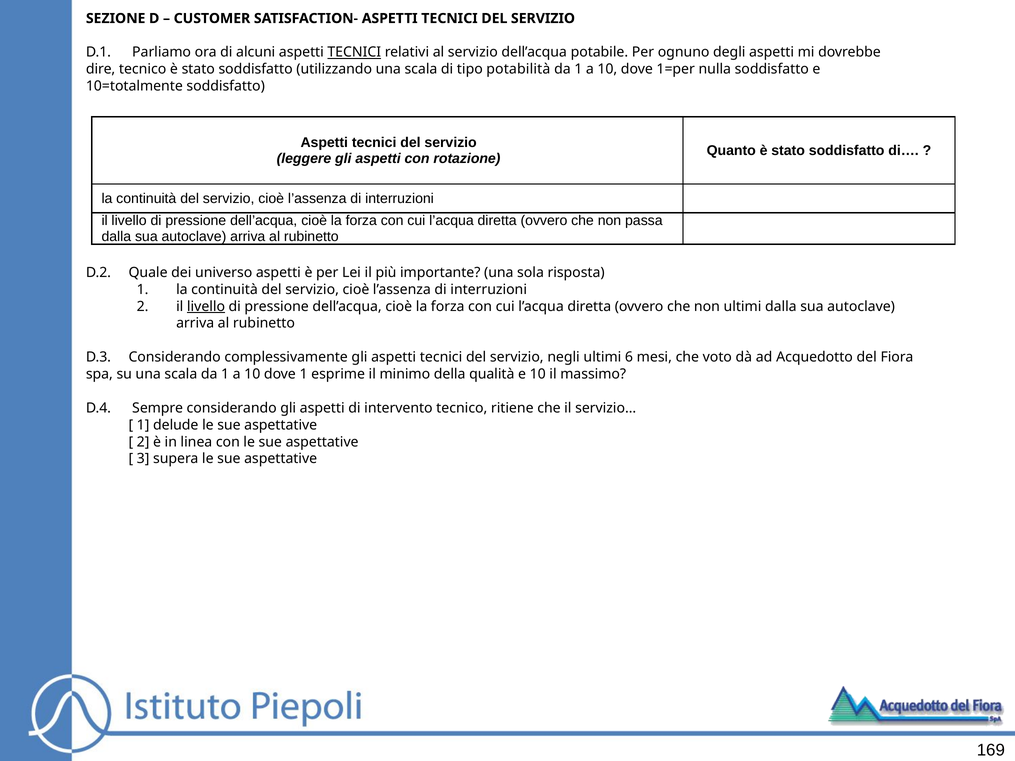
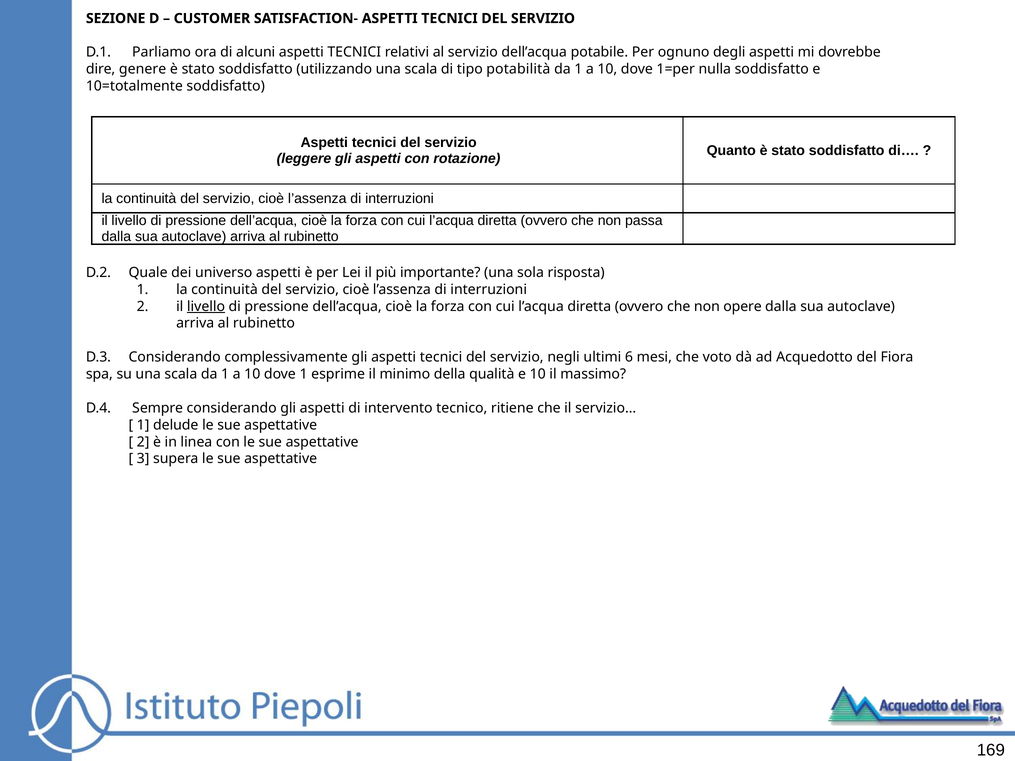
TECNICI underline: present -> none (354, 52)
dire tecnico: tecnico -> genere (143, 69)
non ultimi: ultimi -> opere (743, 306)
